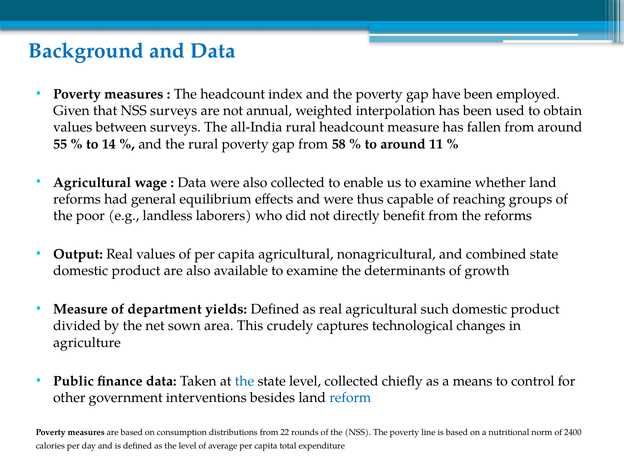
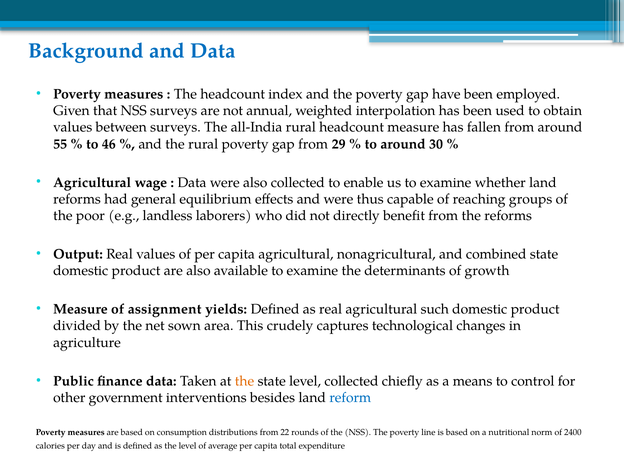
14: 14 -> 46 (109, 144)
58: 58 -> 29 (339, 144)
11: 11 -> 30 (436, 144)
department: department -> assignment (165, 309)
the colour: blue -> orange (245, 381)
